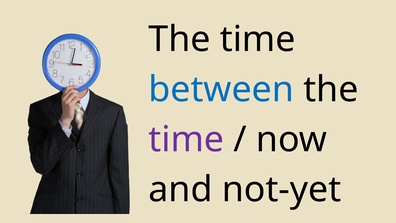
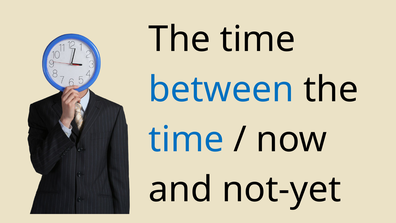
time colour: purple -> blue (186, 139)
